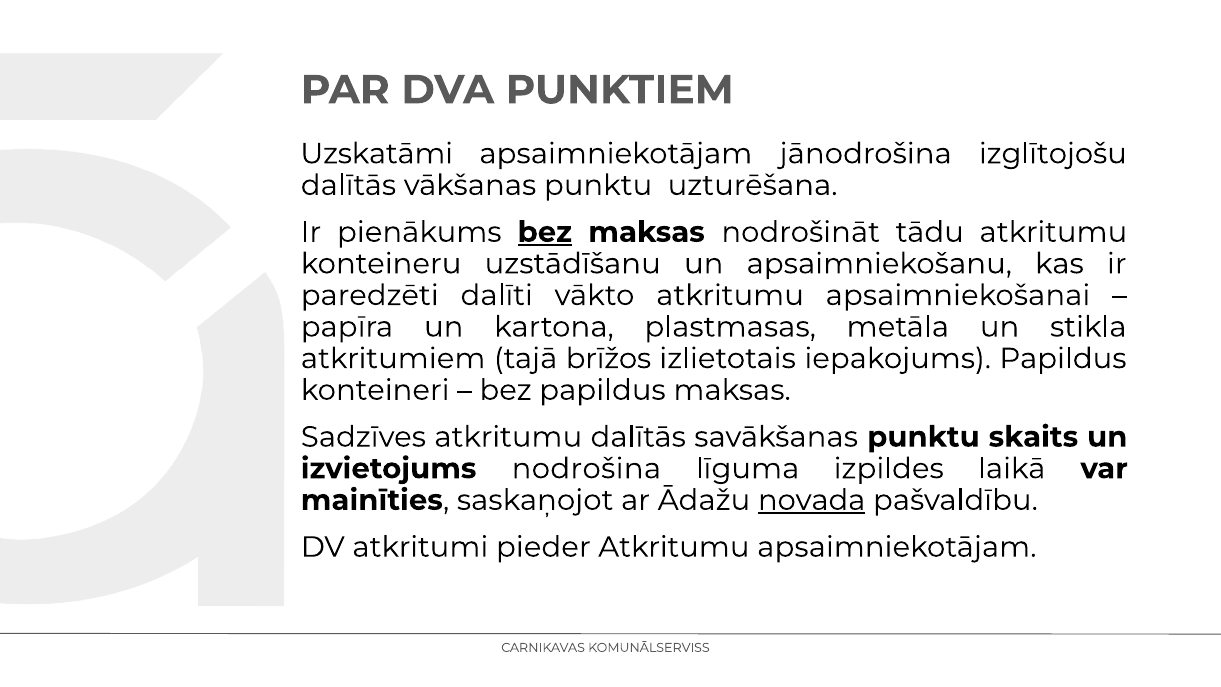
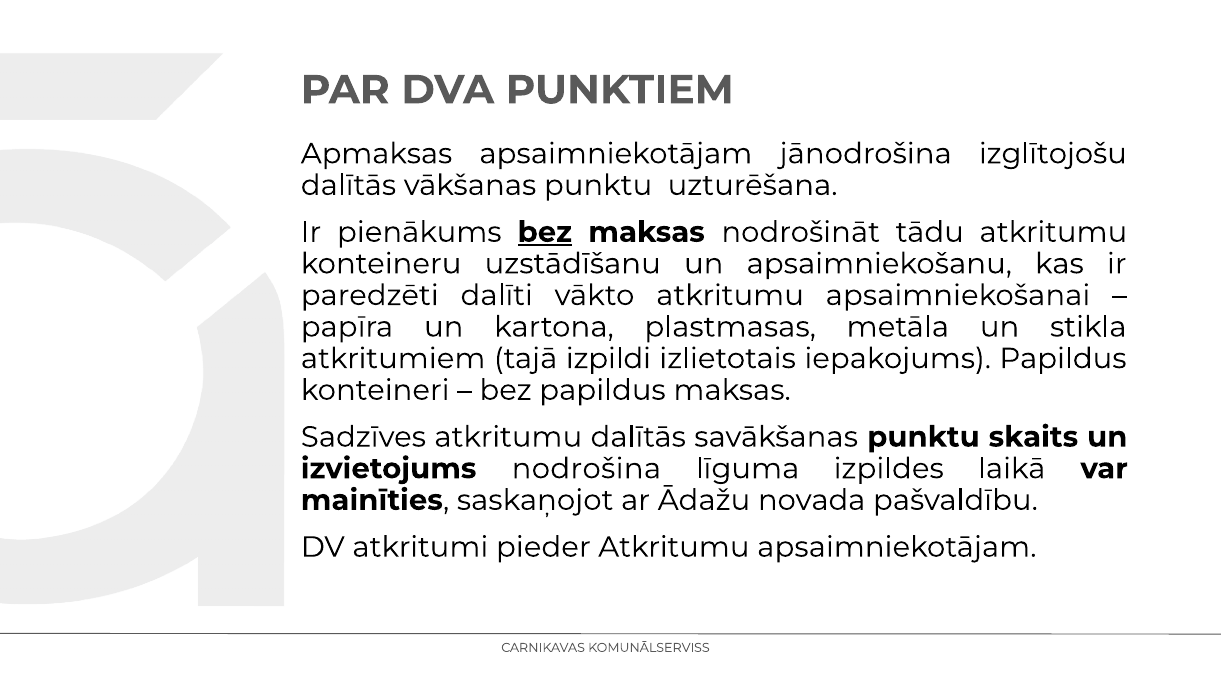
Uzskatāmi: Uzskatāmi -> Apmaksas (377, 154)
brīžos: brīžos -> izpildi (608, 358)
novada underline: present -> none (812, 500)
